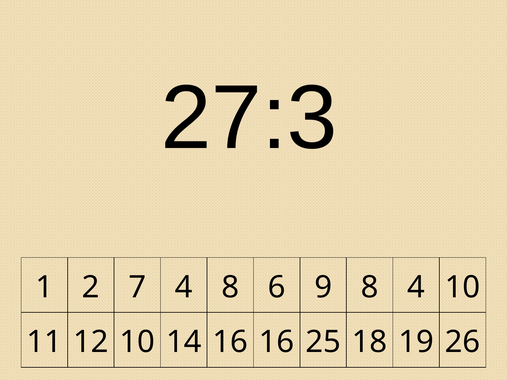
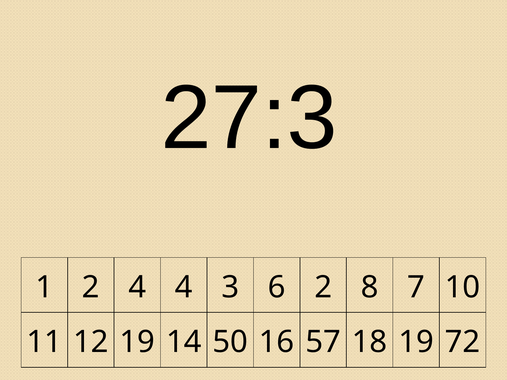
2 7: 7 -> 4 (137, 287)
4 8: 8 -> 3 (230, 287)
6 9: 9 -> 2 (323, 287)
8 4: 4 -> 7 (416, 287)
12 10: 10 -> 19 (137, 342)
14 16: 16 -> 50 (230, 342)
25: 25 -> 57 (323, 342)
26: 26 -> 72 (463, 342)
